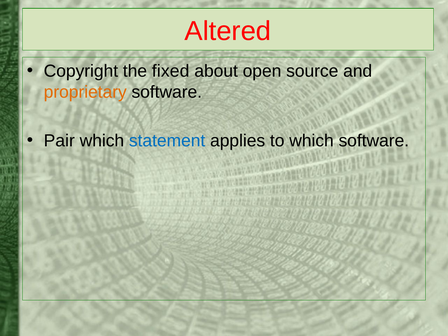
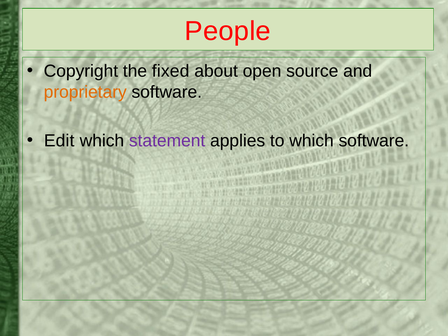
Altered: Altered -> People (228, 31)
Pair: Pair -> Edit (59, 141)
statement colour: blue -> purple (167, 141)
